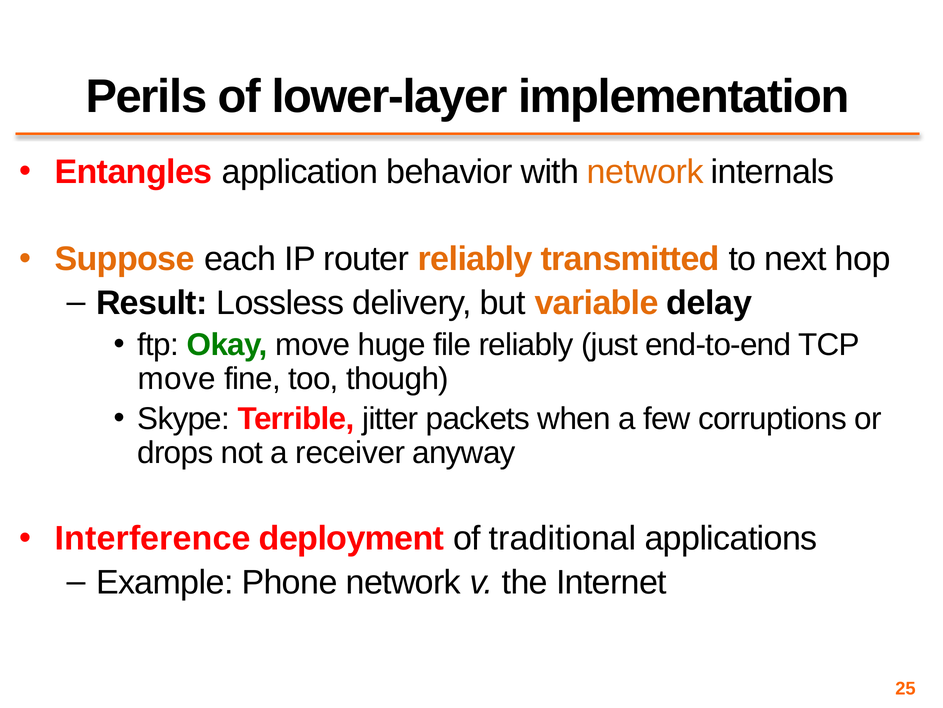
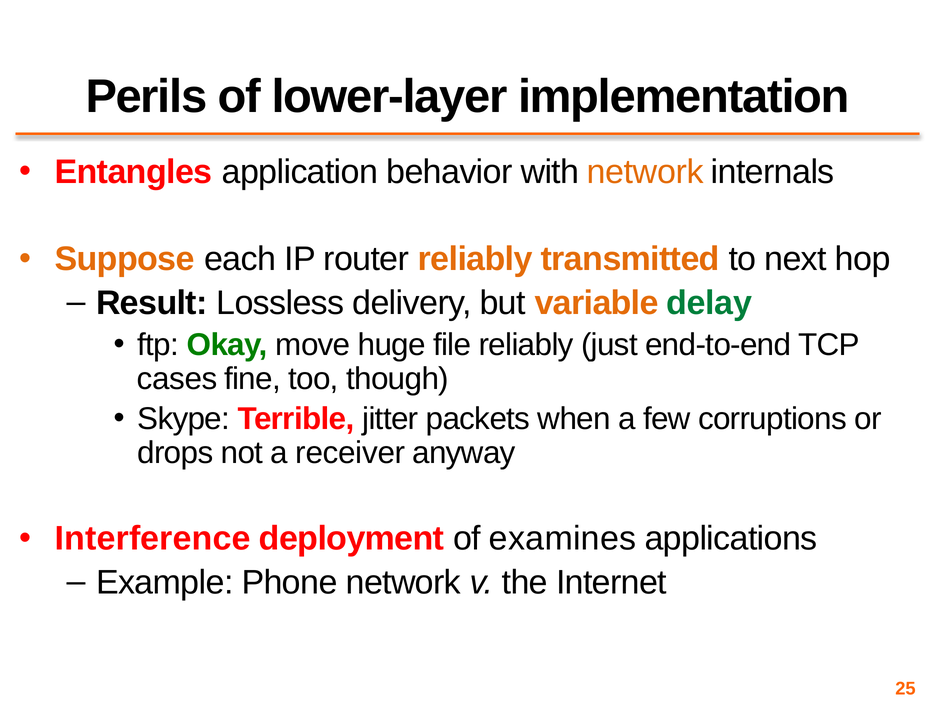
delay colour: black -> green (709, 303)
move: move -> cases (177, 378)
traditional: traditional -> examines (563, 538)
